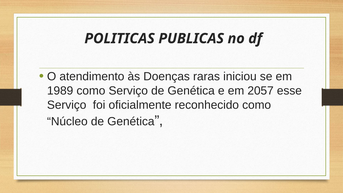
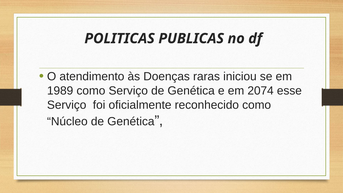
2057: 2057 -> 2074 (261, 91)
